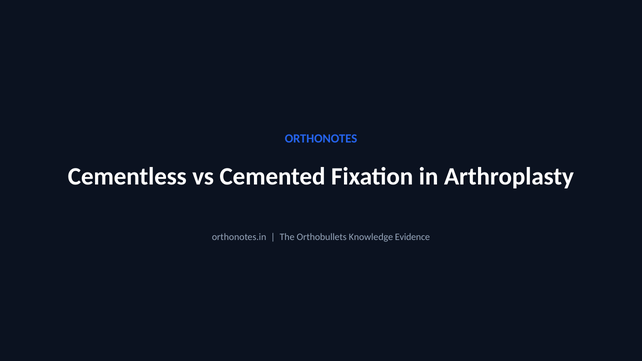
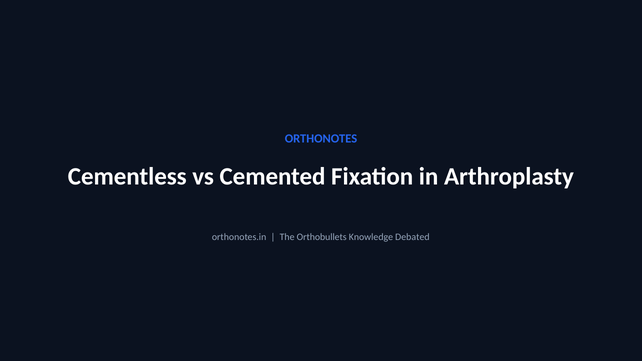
Evidence: Evidence -> Debated (412, 237)
